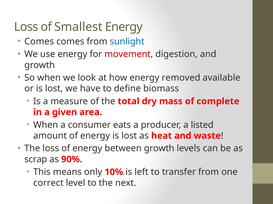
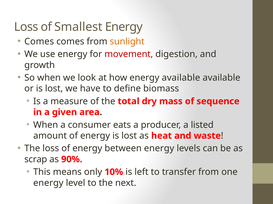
sunlight colour: blue -> orange (127, 42)
energy removed: removed -> available (181, 78)
complete: complete -> sequence (218, 102)
between growth: growth -> energy (159, 149)
correct: correct -> energy (48, 184)
